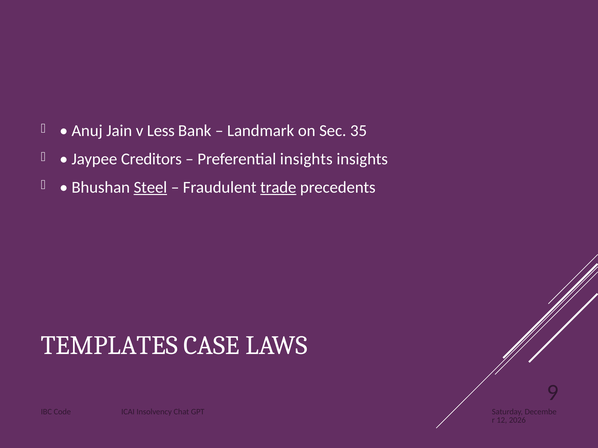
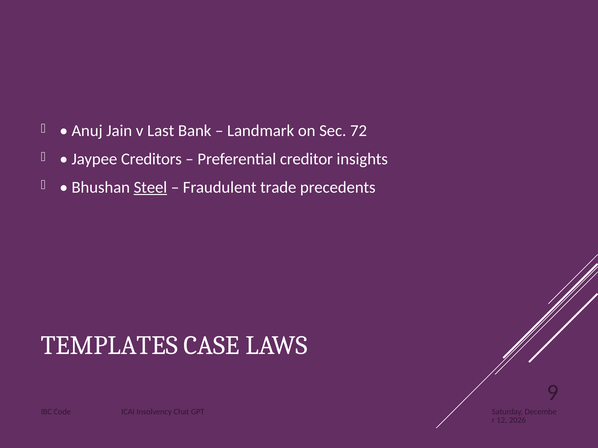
Less: Less -> Last (161, 131)
35: 35 -> 72 (359, 131)
Preferential insights: insights -> creditor (306, 159)
trade underline: present -> none (278, 187)
